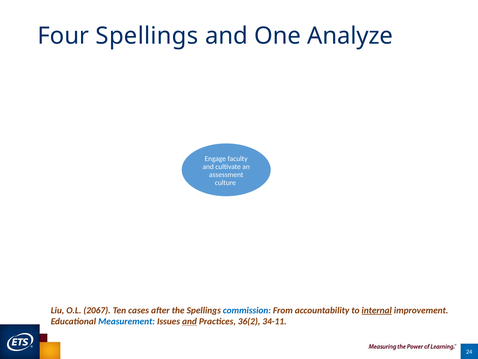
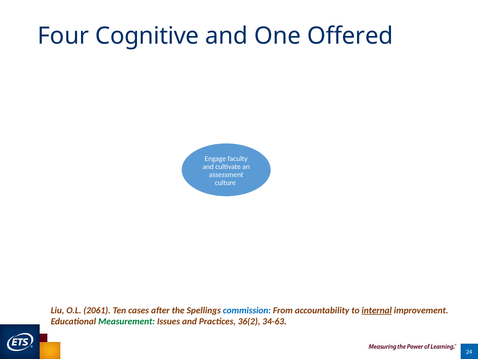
Four Spellings: Spellings -> Cognitive (147, 36)
Analyze: Analyze -> Offered (350, 36)
2067: 2067 -> 2061 (97, 310)
Measurement colour: blue -> green (127, 321)
and underline: present -> none (189, 321)
34-11: 34-11 -> 34-63 (274, 321)
